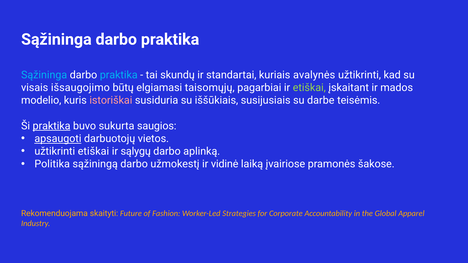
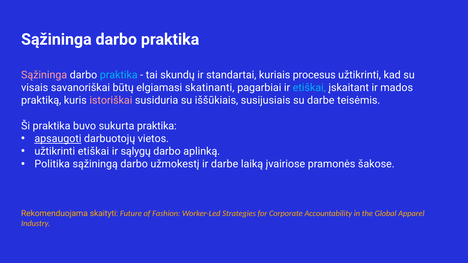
Sąžininga colour: light blue -> pink (44, 75)
avalynės: avalynės -> procesus (314, 75)
išsaugojimo: išsaugojimo -> savanoriškai (80, 88)
taisomųjų: taisomųjų -> skatinanti (210, 88)
etiškai colour: light green -> light blue (309, 88)
modelio: modelio -> praktiką (41, 100)
praktika underline: present -> none (52, 126)
sukurta saugios: saugios -> praktika (157, 126)
ir vidinė: vidinė -> darbe (225, 164)
